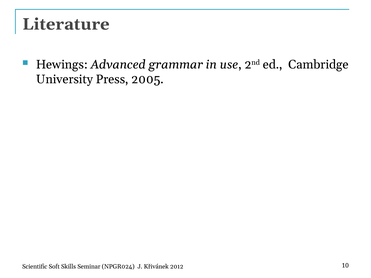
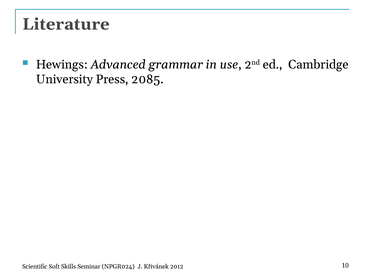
2005: 2005 -> 2085 (148, 79)
